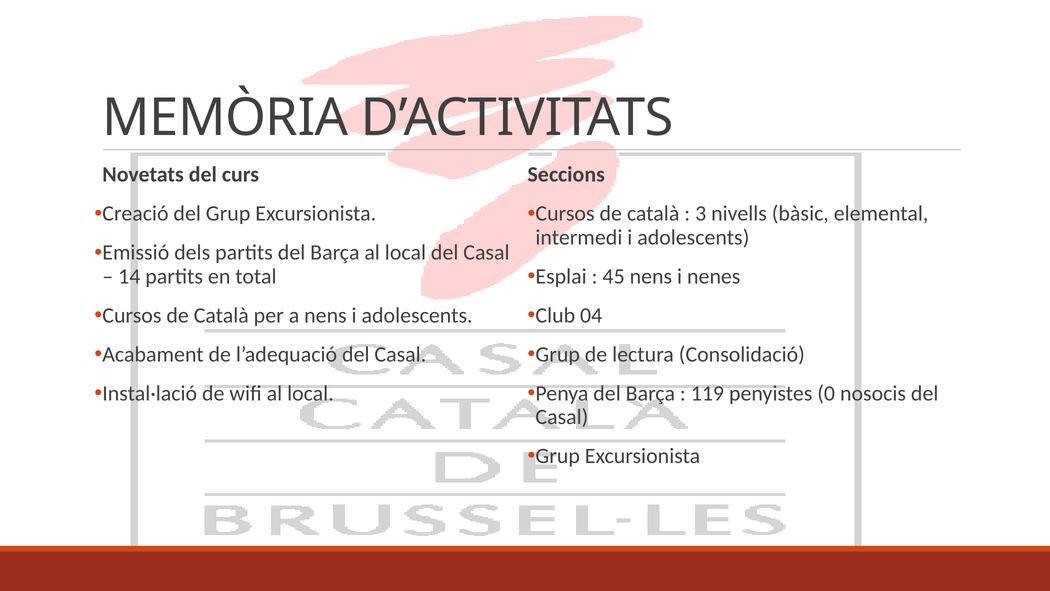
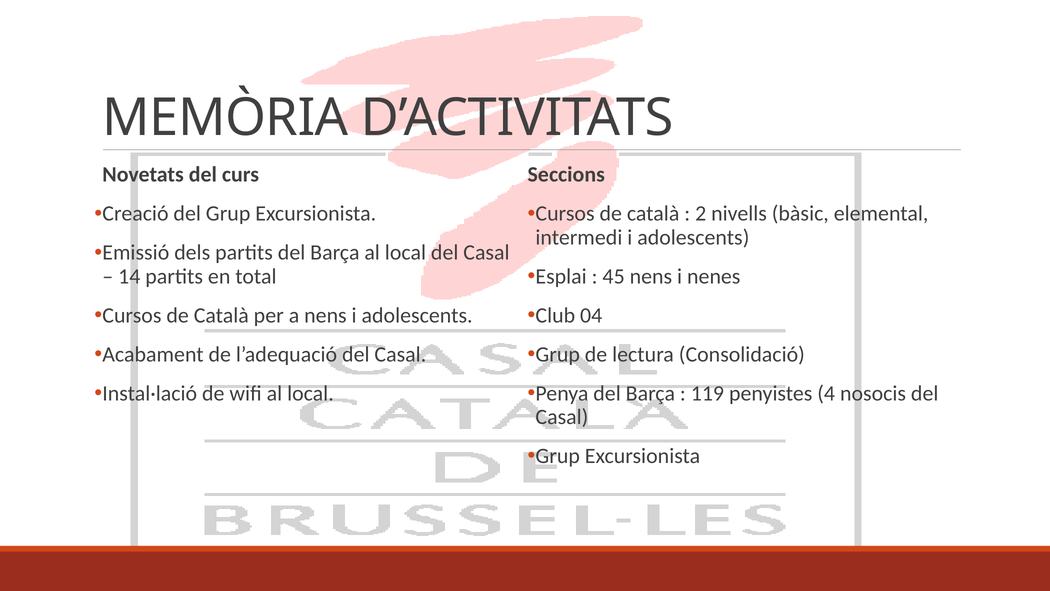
3: 3 -> 2 (701, 214)
0: 0 -> 4 (826, 393)
